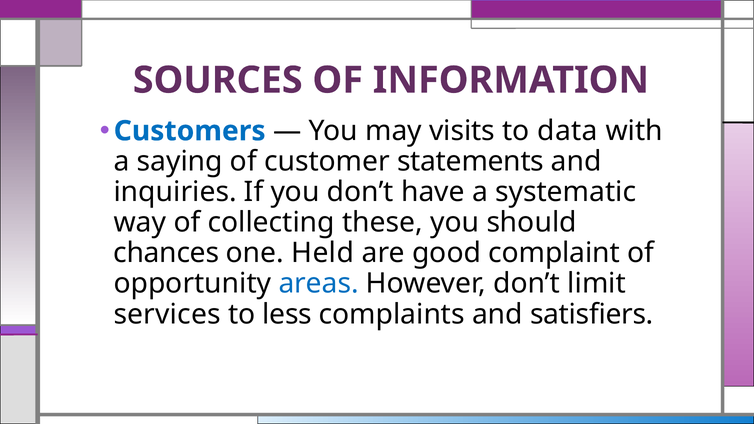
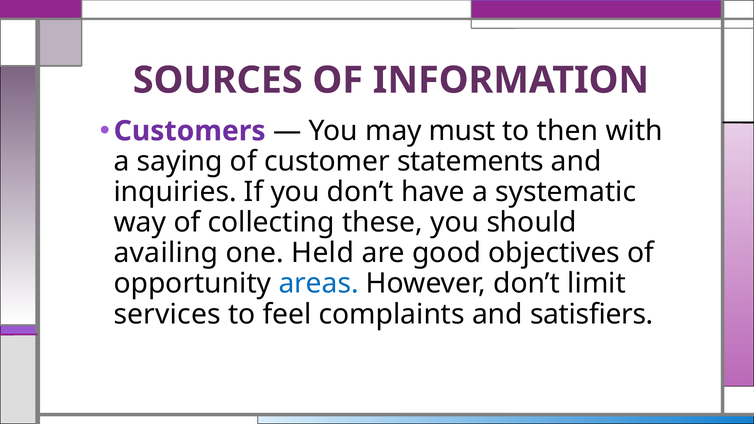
Customers colour: blue -> purple (190, 131)
visits: visits -> must (462, 131)
data: data -> then (568, 131)
chances: chances -> availing (166, 253)
complaint: complaint -> objectives (554, 253)
less: less -> feel (287, 314)
